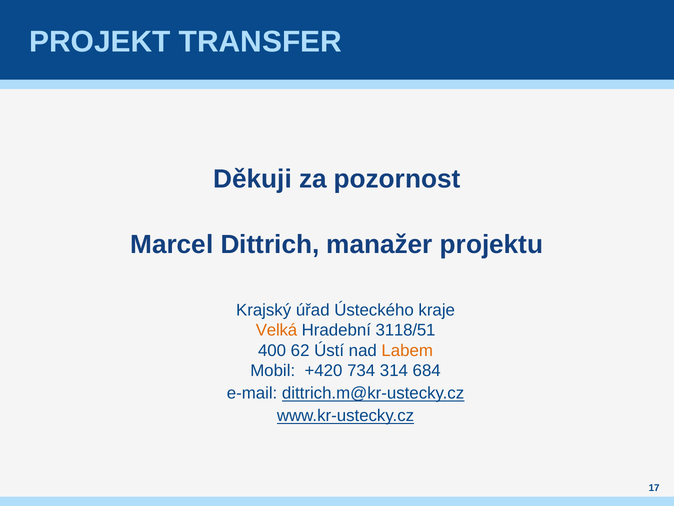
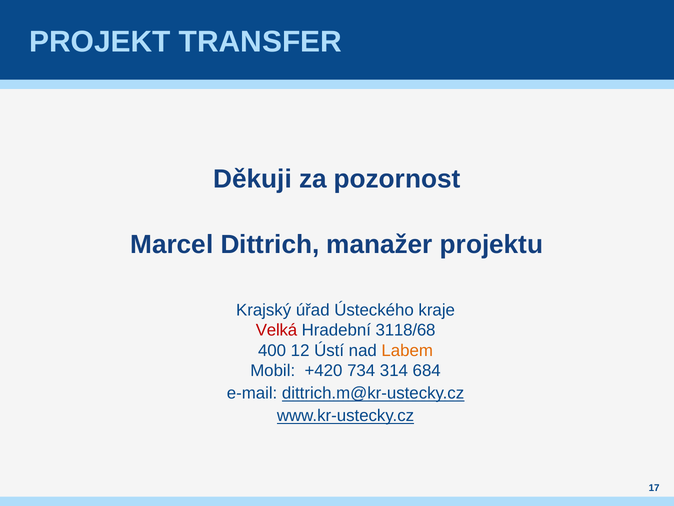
Velká colour: orange -> red (277, 330)
3118/51: 3118/51 -> 3118/68 (406, 330)
62: 62 -> 12 (300, 350)
